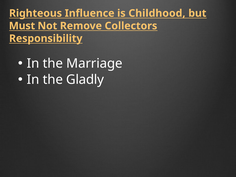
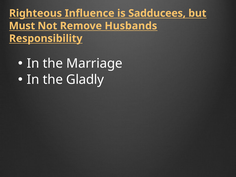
Childhood: Childhood -> Sadducees (157, 13)
Collectors: Collectors -> Husbands (131, 26)
